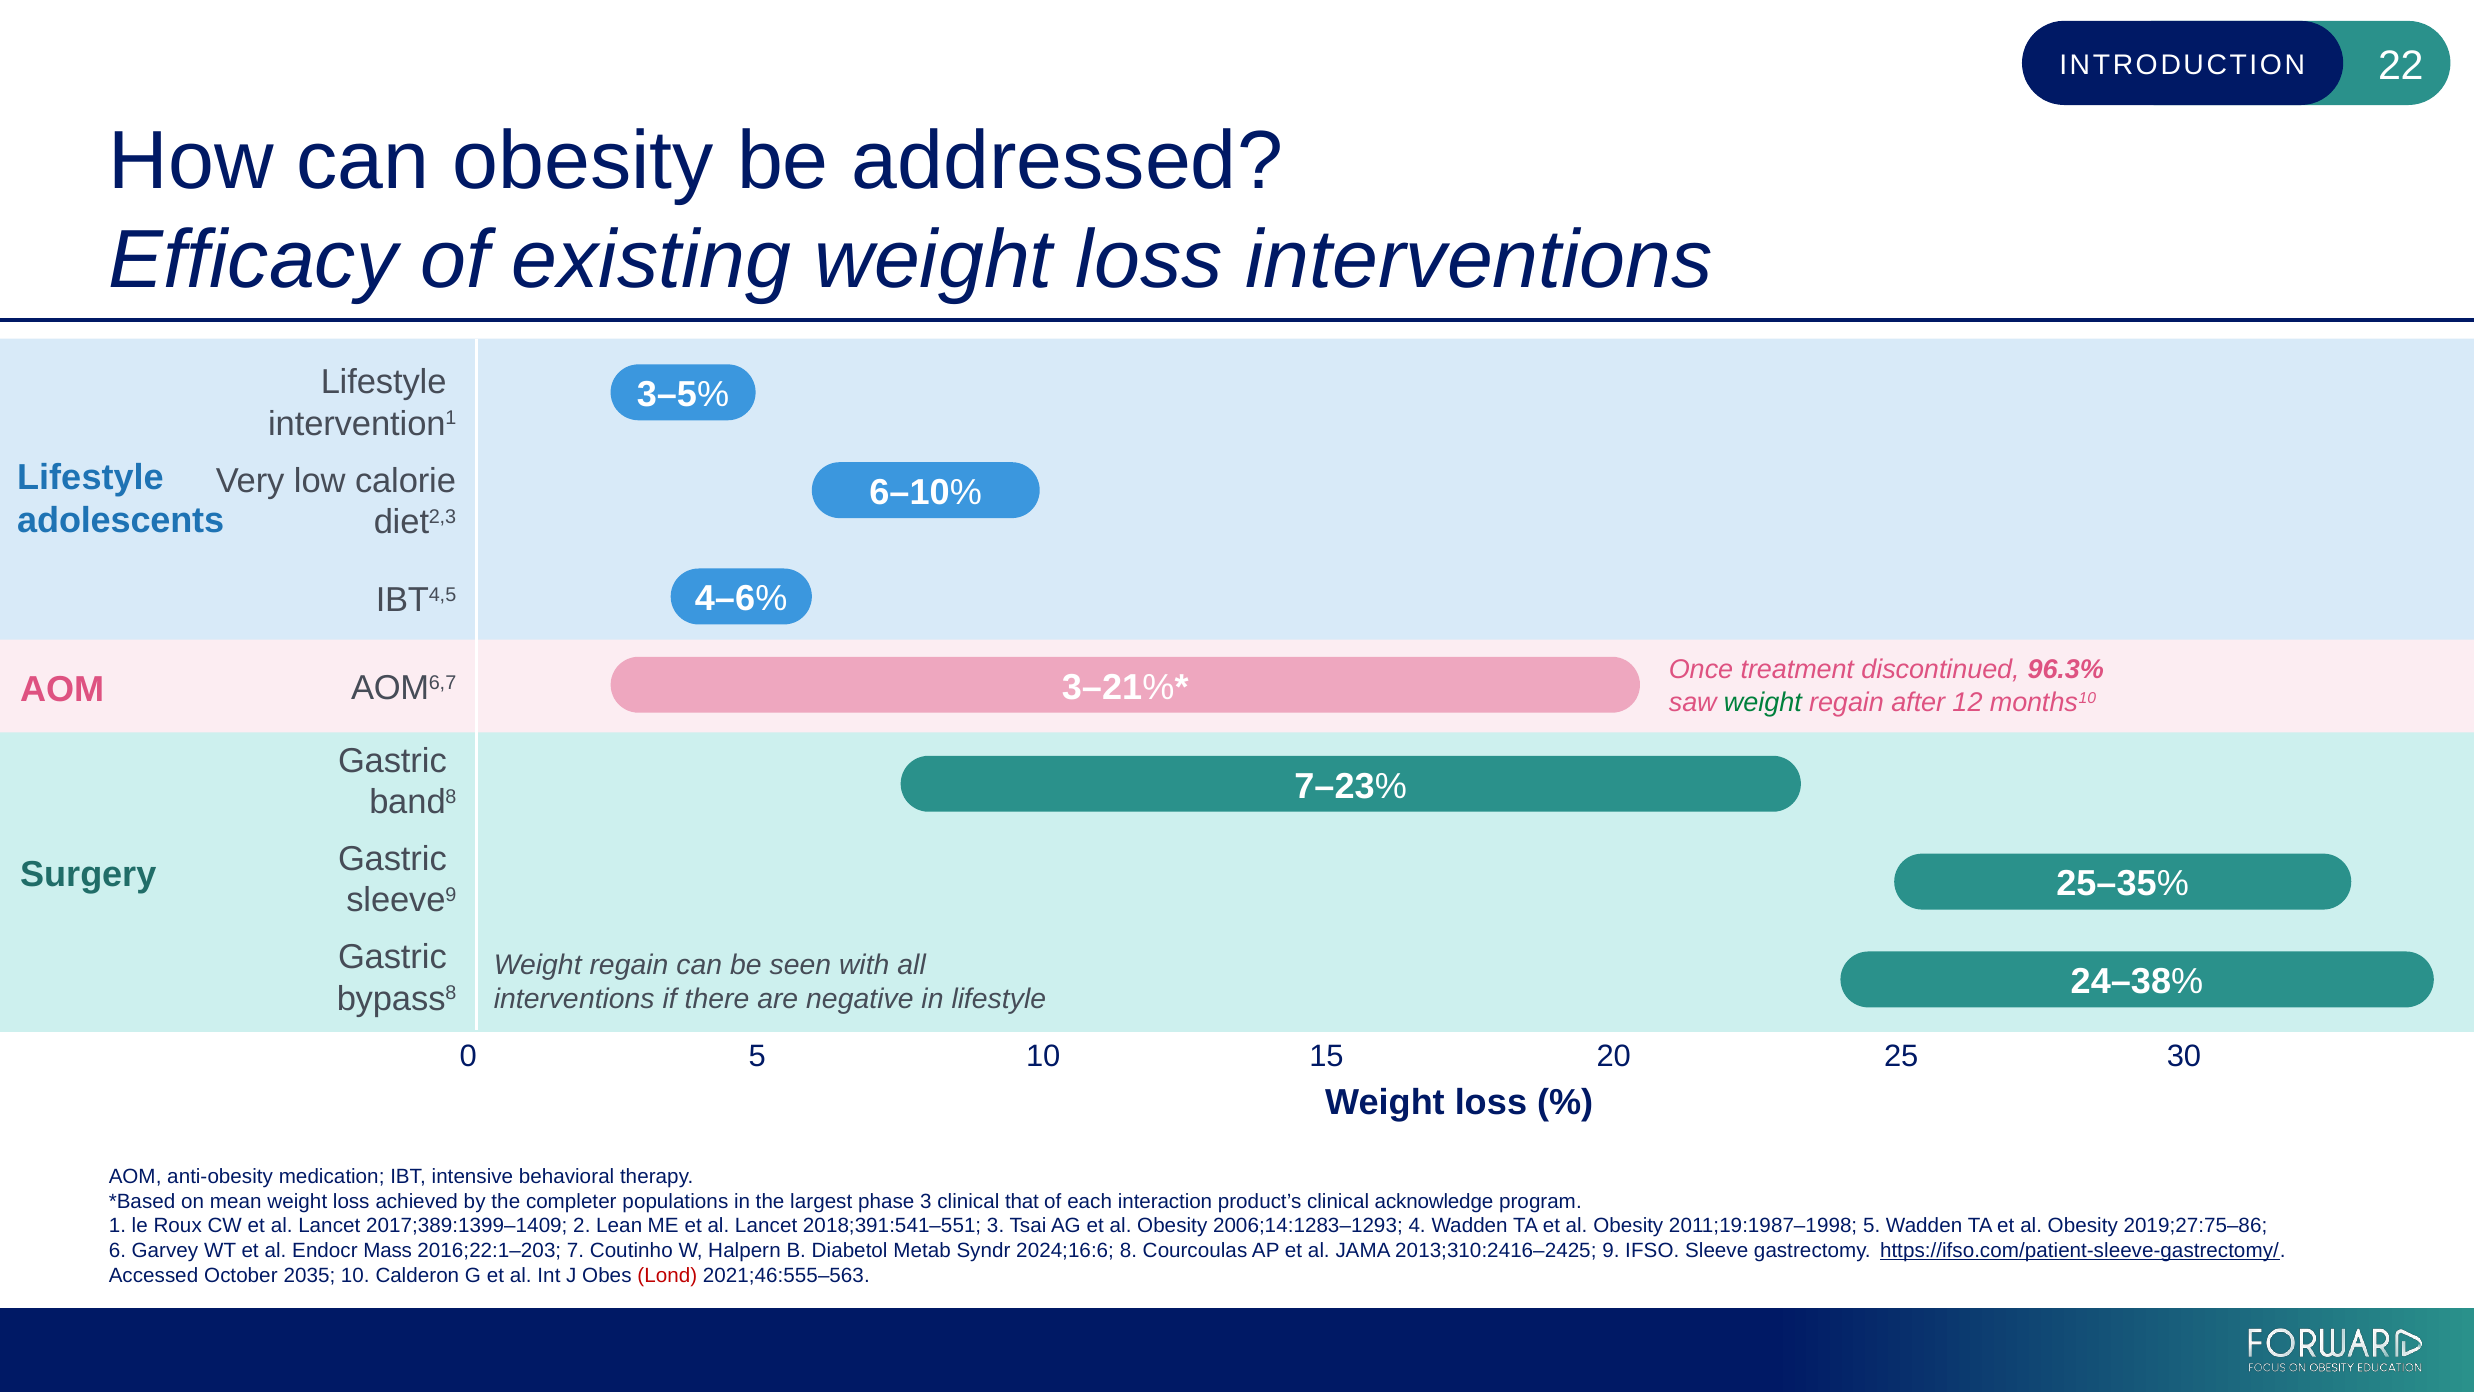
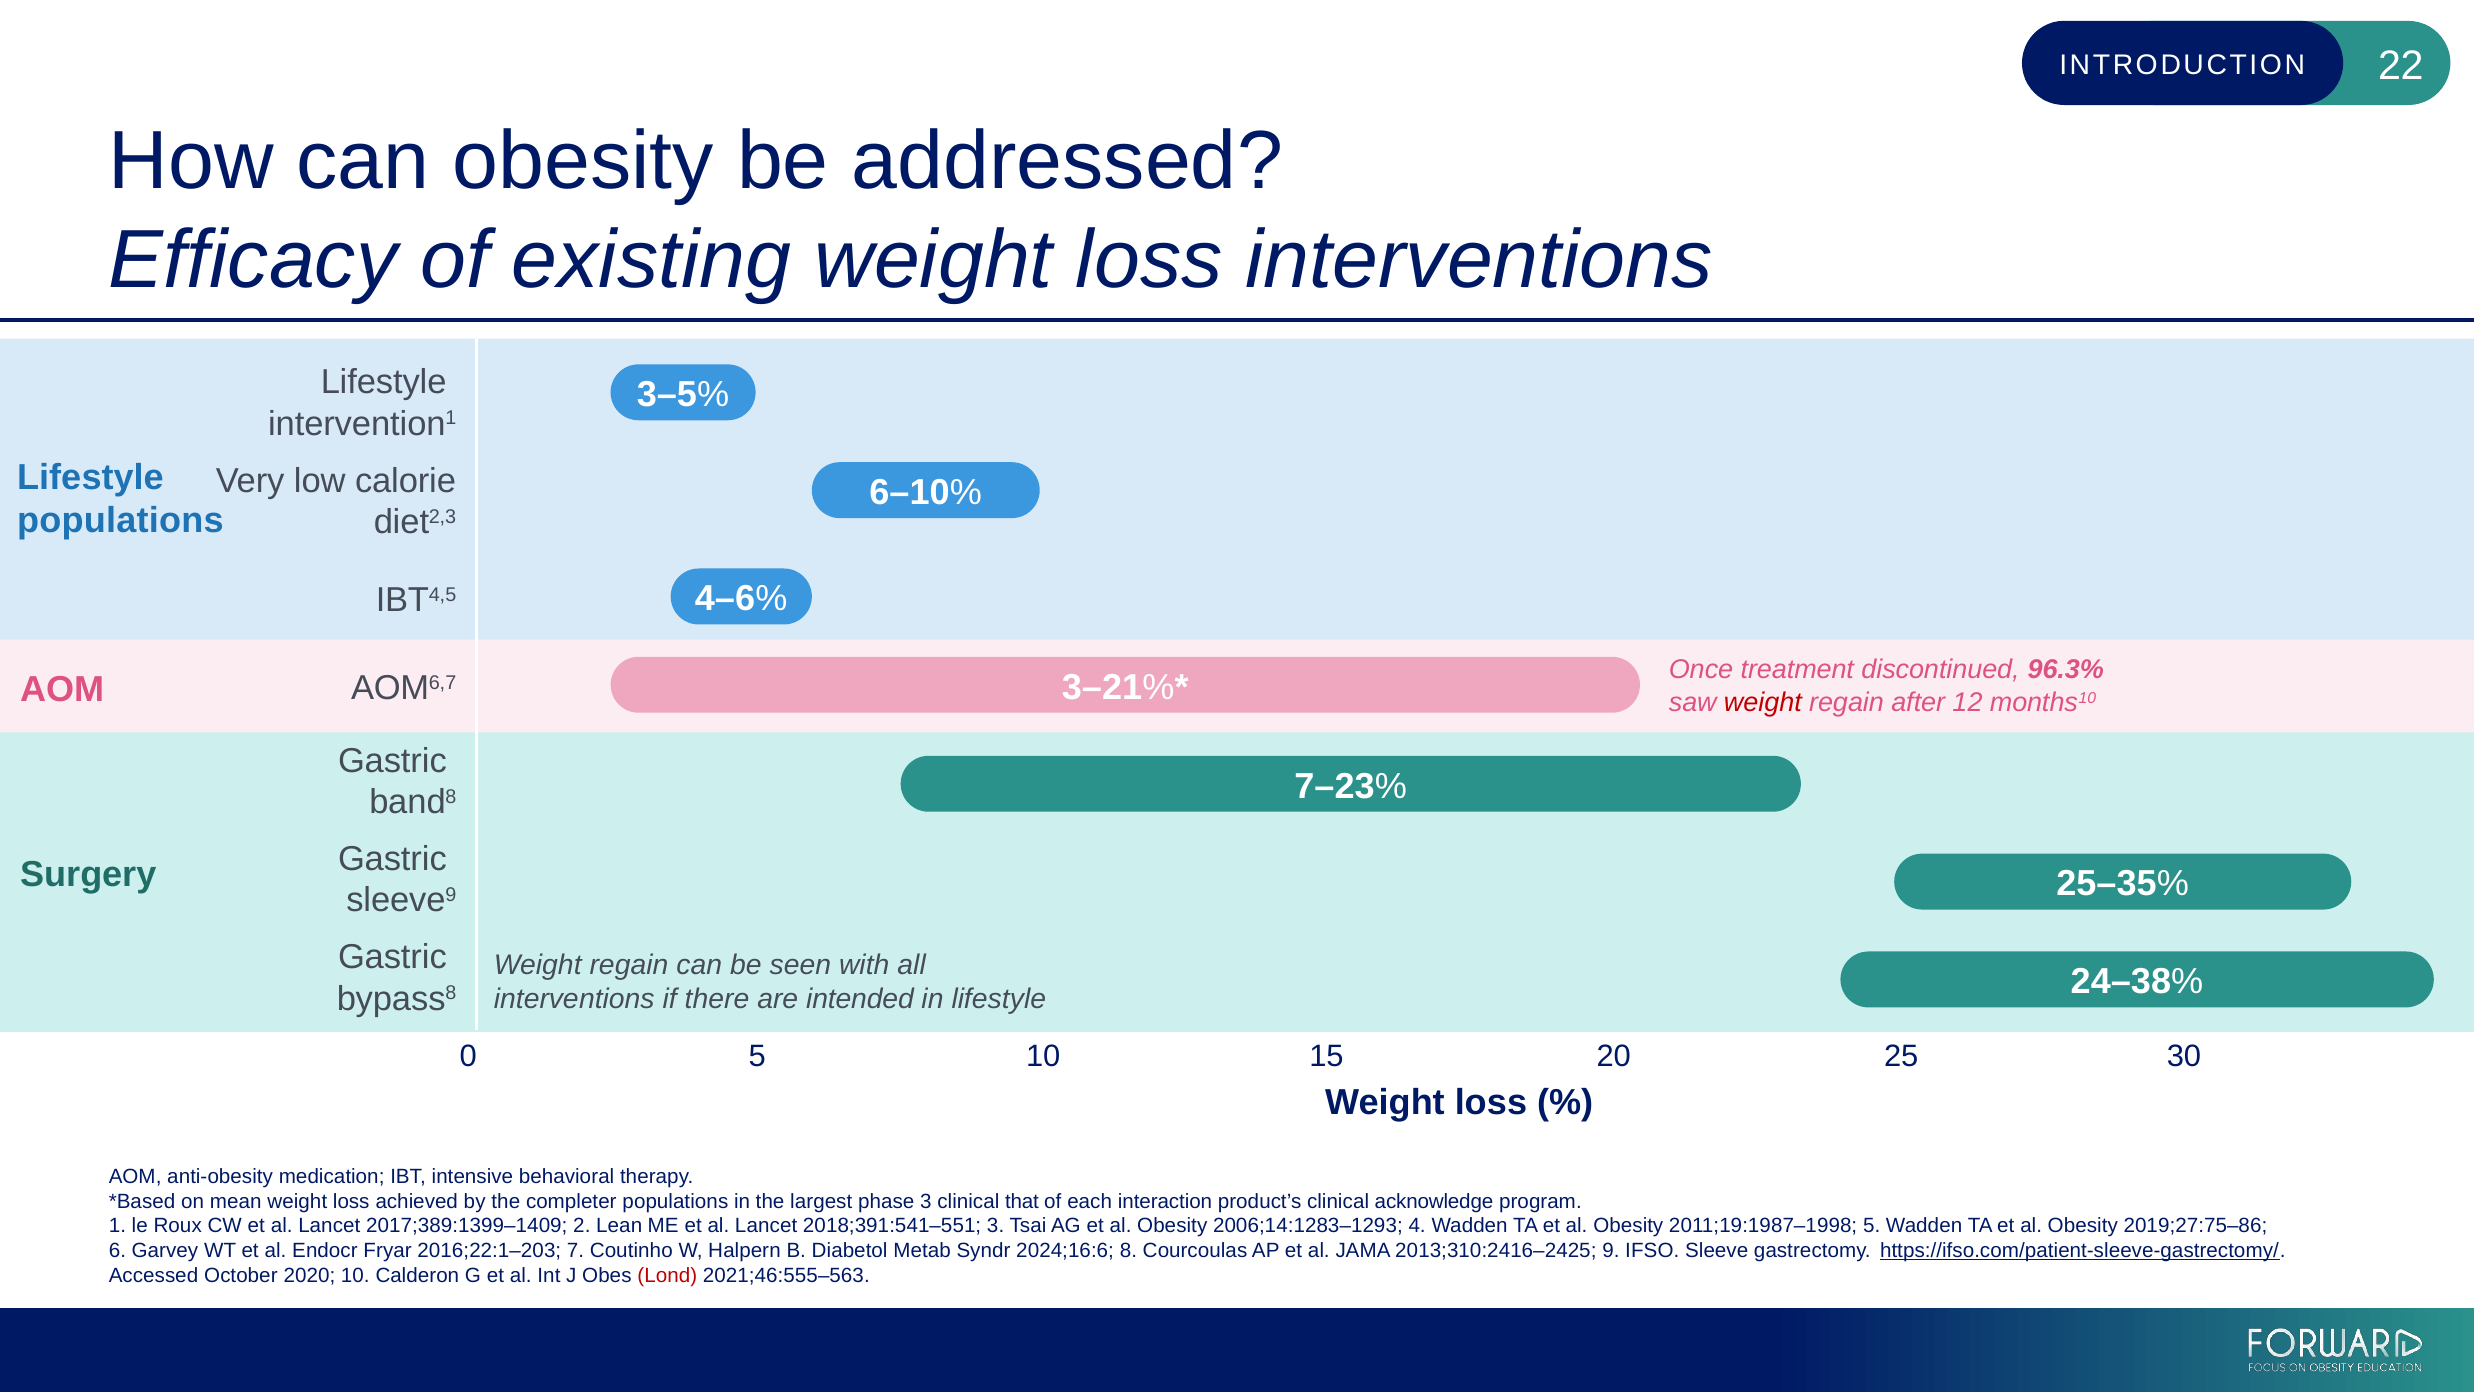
adolescents: adolescents -> populations (121, 520)
weight colour: green -> red (1763, 702)
negative: negative -> intended (860, 999)
Mass: Mass -> Fryar (388, 1250)
2035: 2035 -> 2020 (309, 1275)
